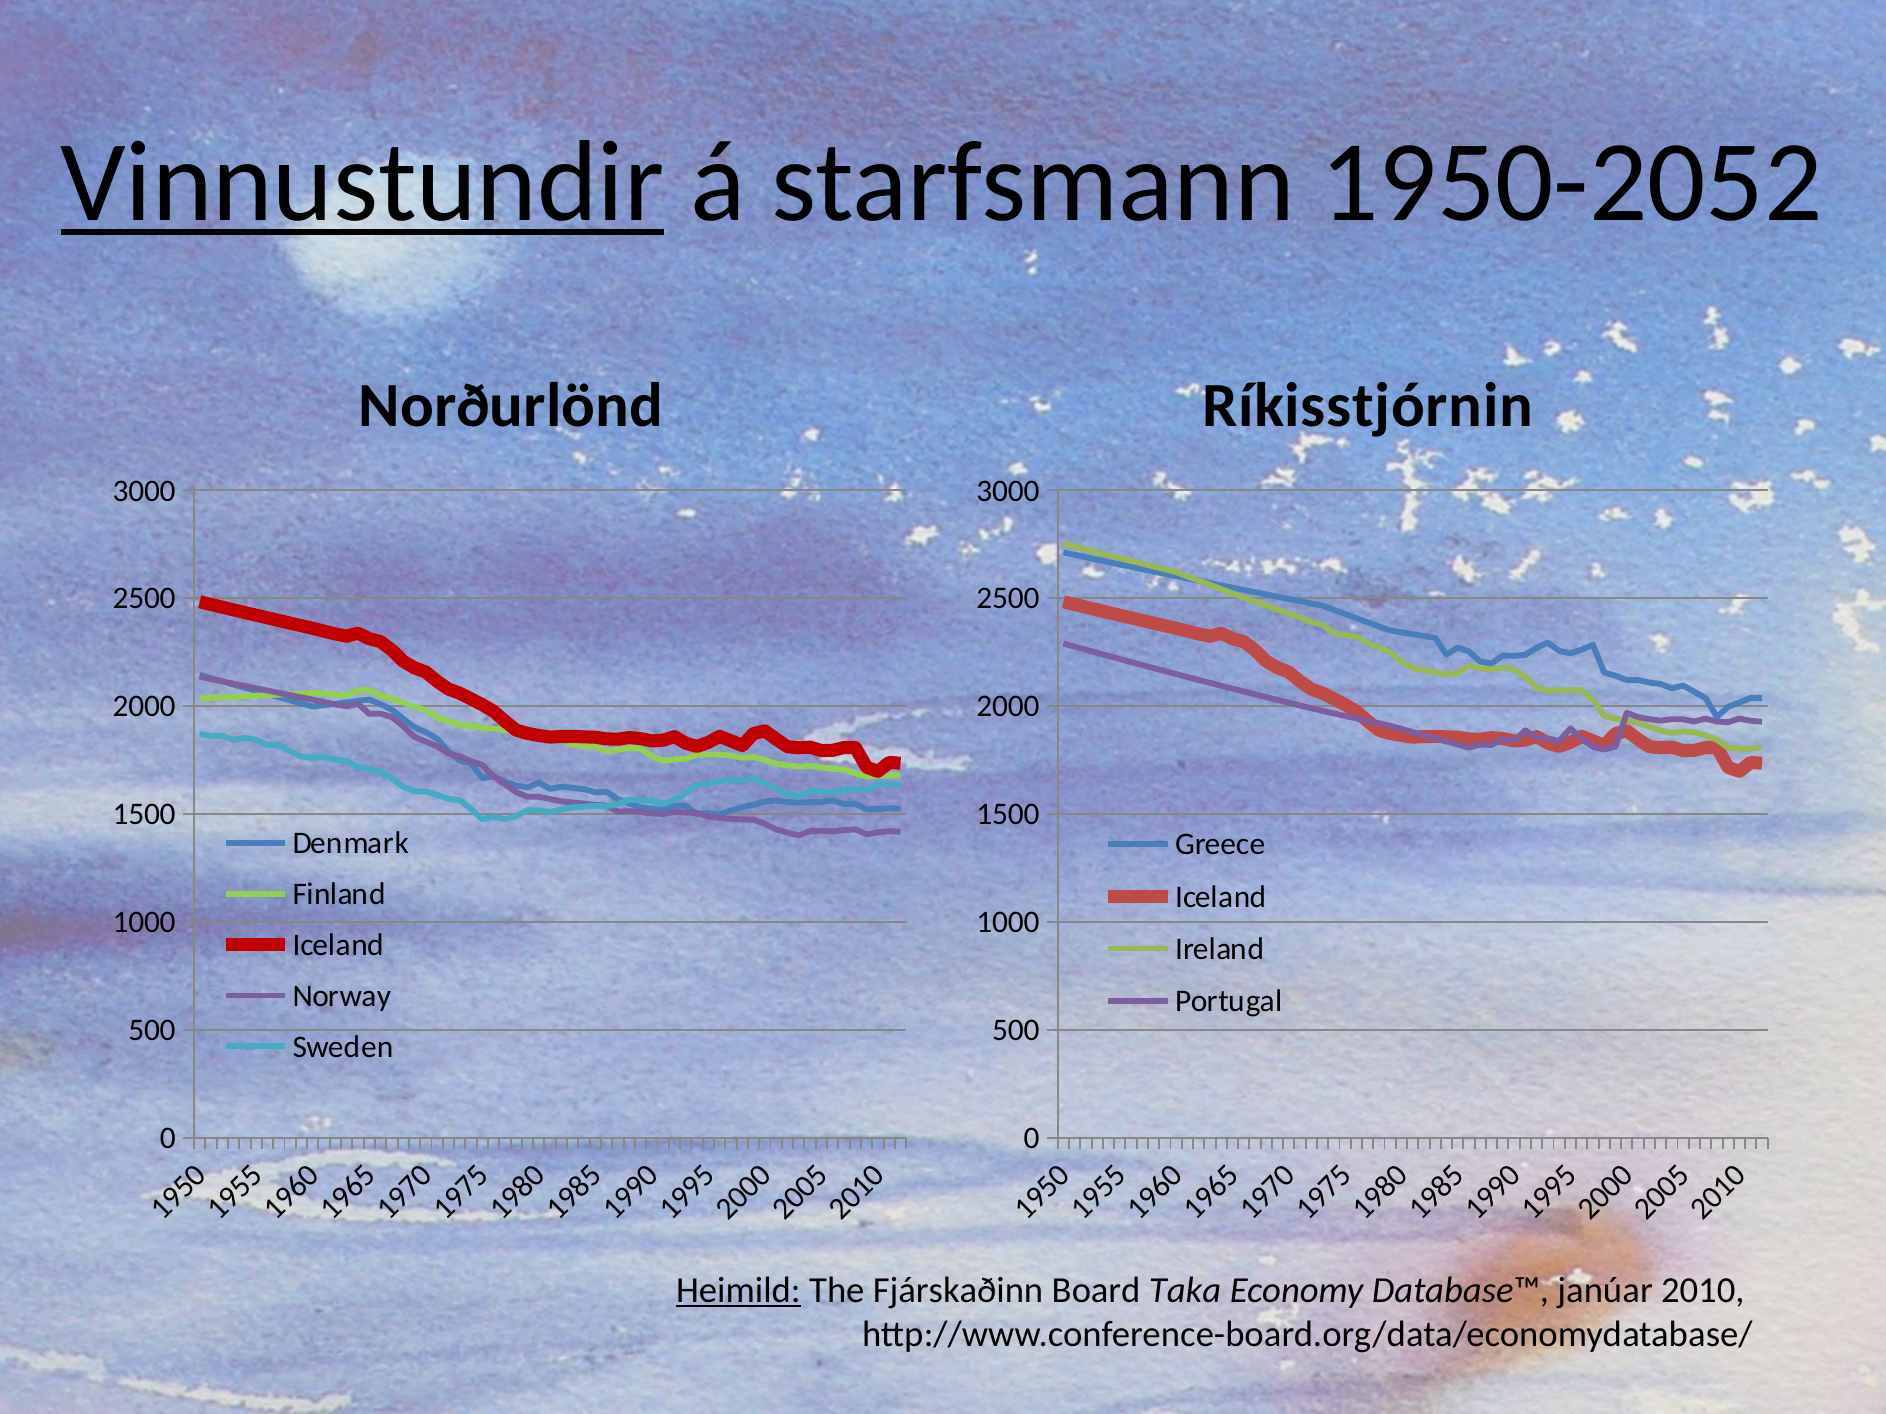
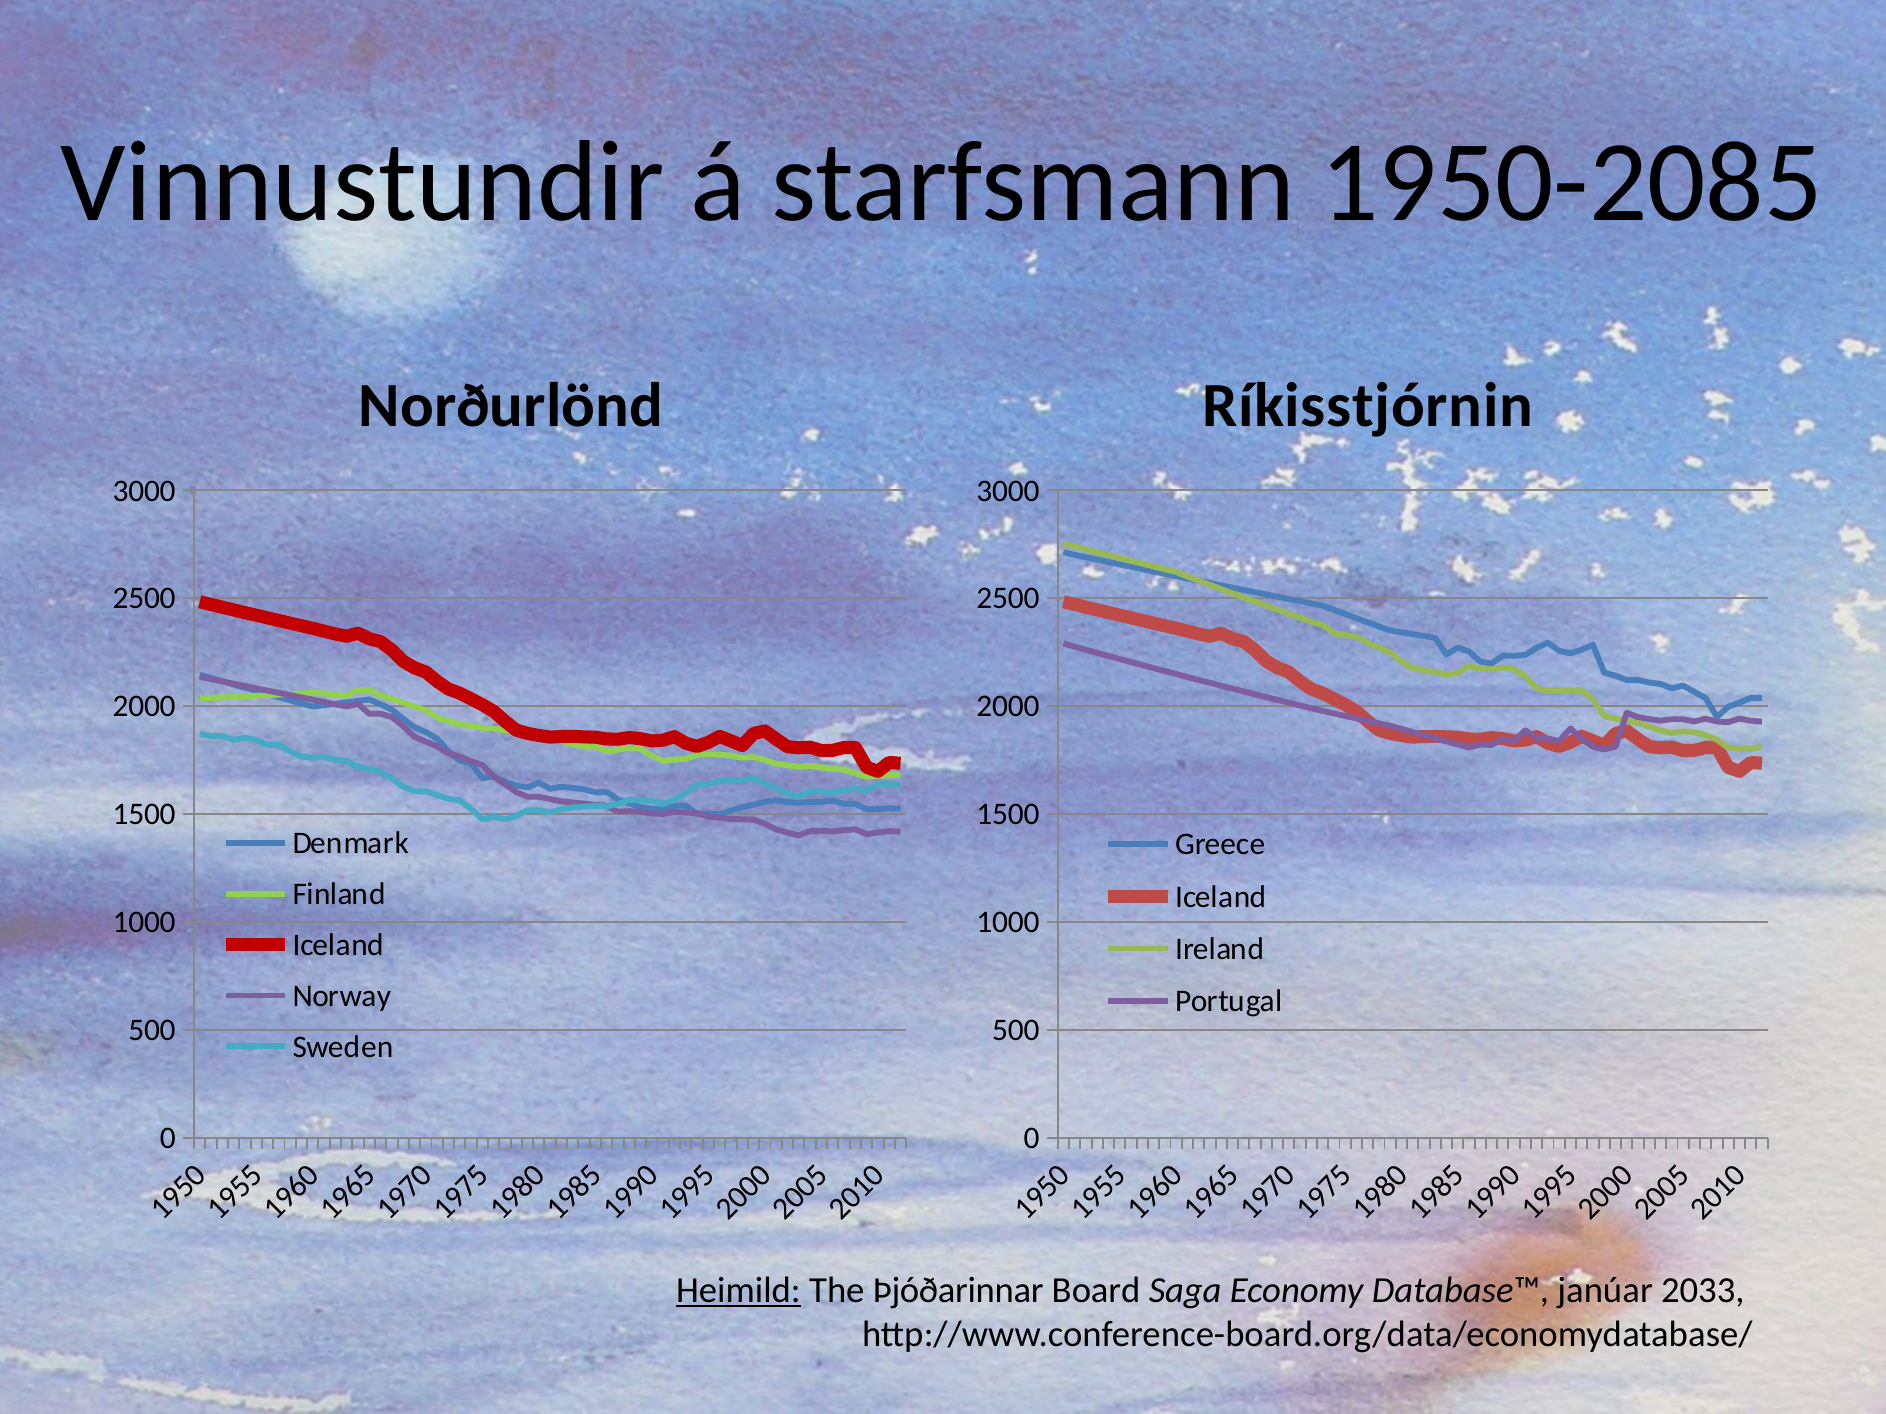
Vinnustundir underline: present -> none (362, 183)
1950-2052: 1950-2052 -> 1950-2085 (1572, 183)
Fjárskaðinn: Fjárskaðinn -> Þjóðarinnar (958, 1291)
Taka: Taka -> Saga (1185, 1291)
2010: 2010 -> 2033 (1703, 1291)
